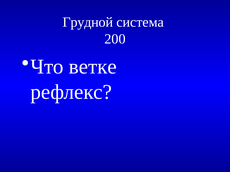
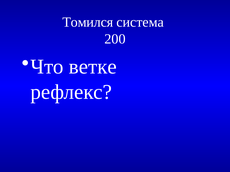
Грудной: Грудной -> Томился (88, 22)
